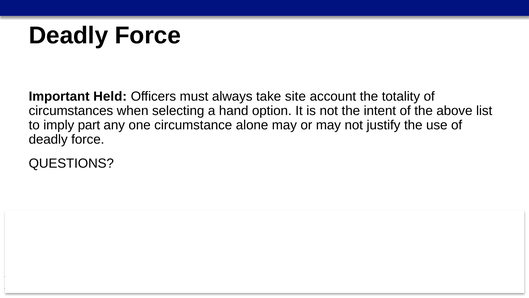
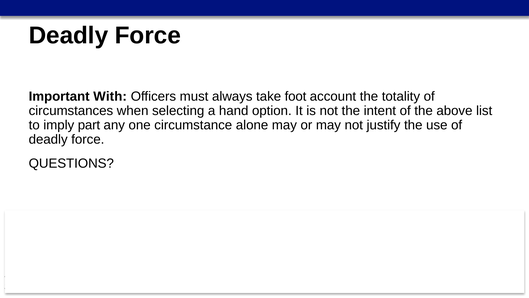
Held: Held -> With (110, 96)
site: site -> foot (296, 96)
